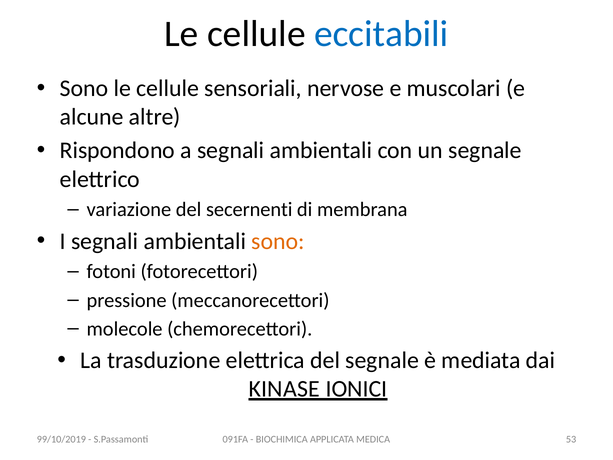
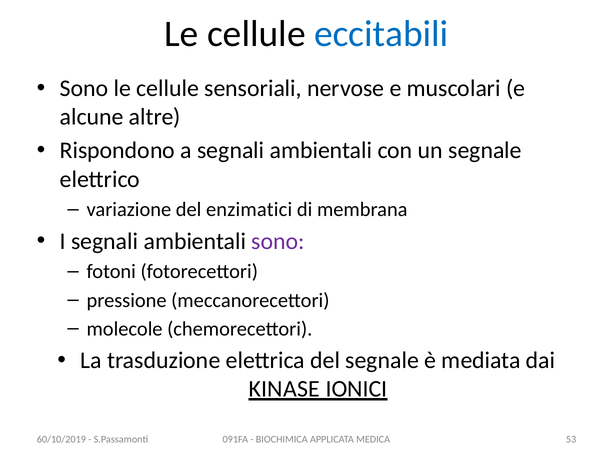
secernenti: secernenti -> enzimatici (249, 209)
sono colour: orange -> purple (278, 241)
99/10/2019: 99/10/2019 -> 60/10/2019 (61, 439)
